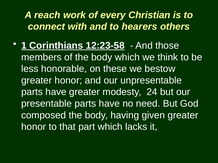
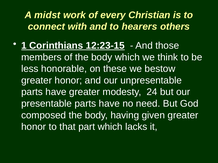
reach: reach -> midst (47, 15)
12:23-58: 12:23-58 -> 12:23-15 (105, 46)
